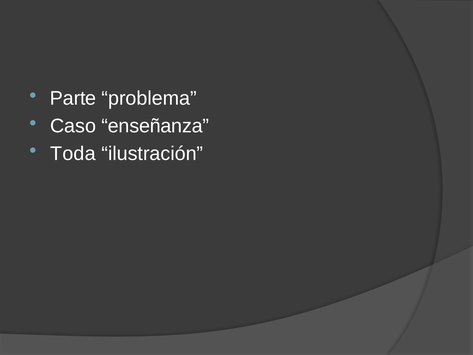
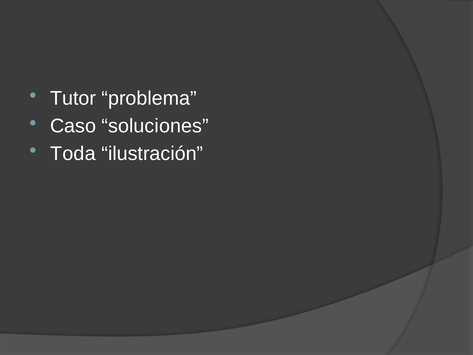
Parte: Parte -> Tutor (73, 98)
enseñanza: enseñanza -> soluciones (155, 126)
